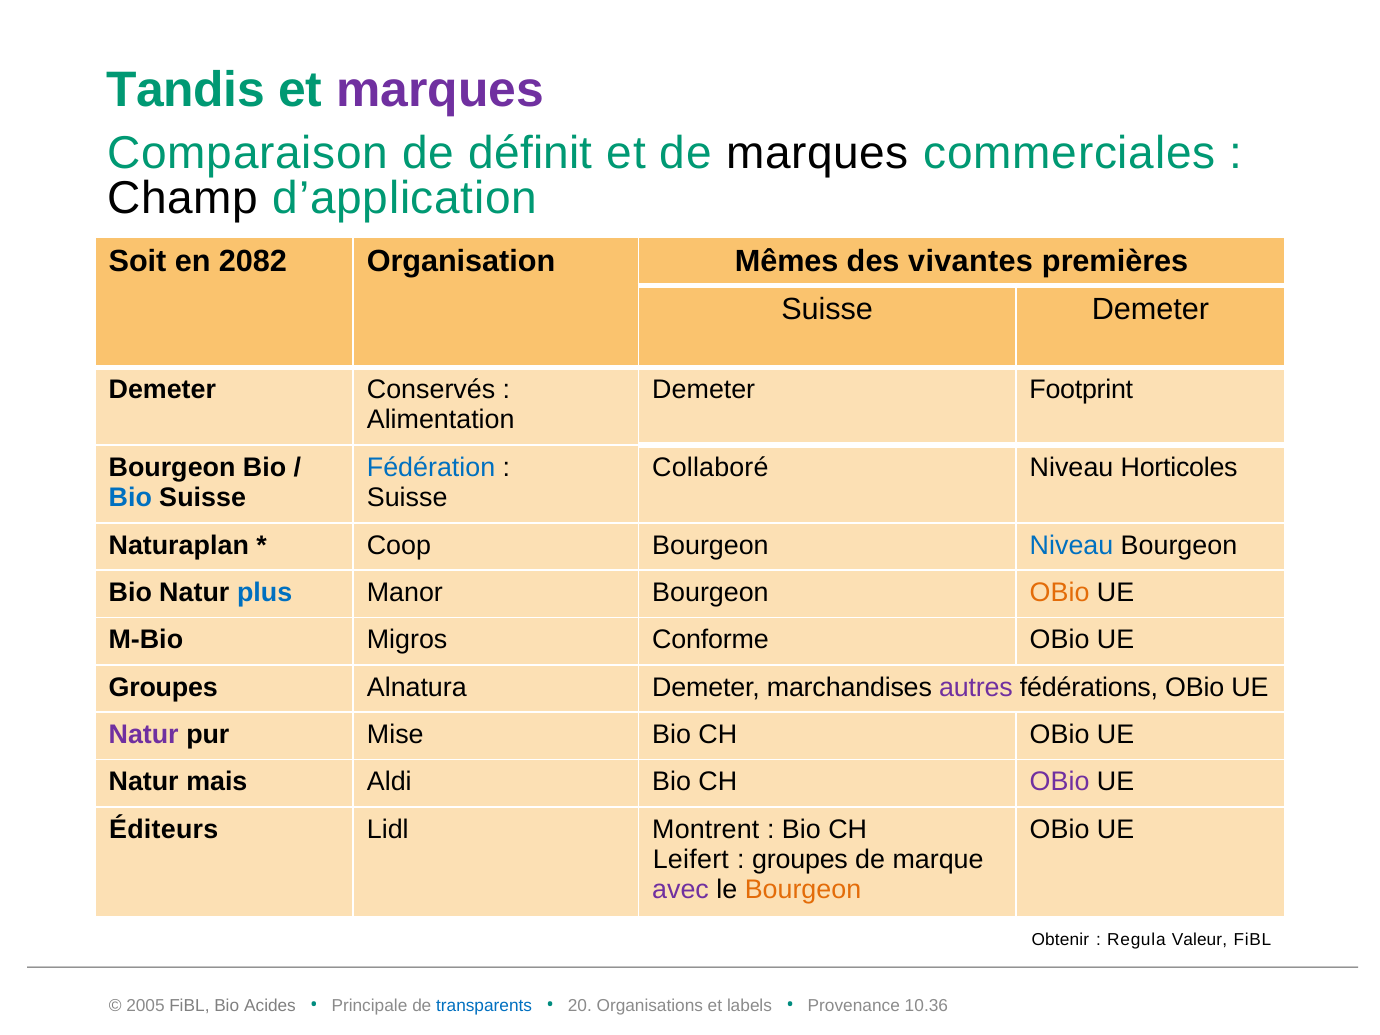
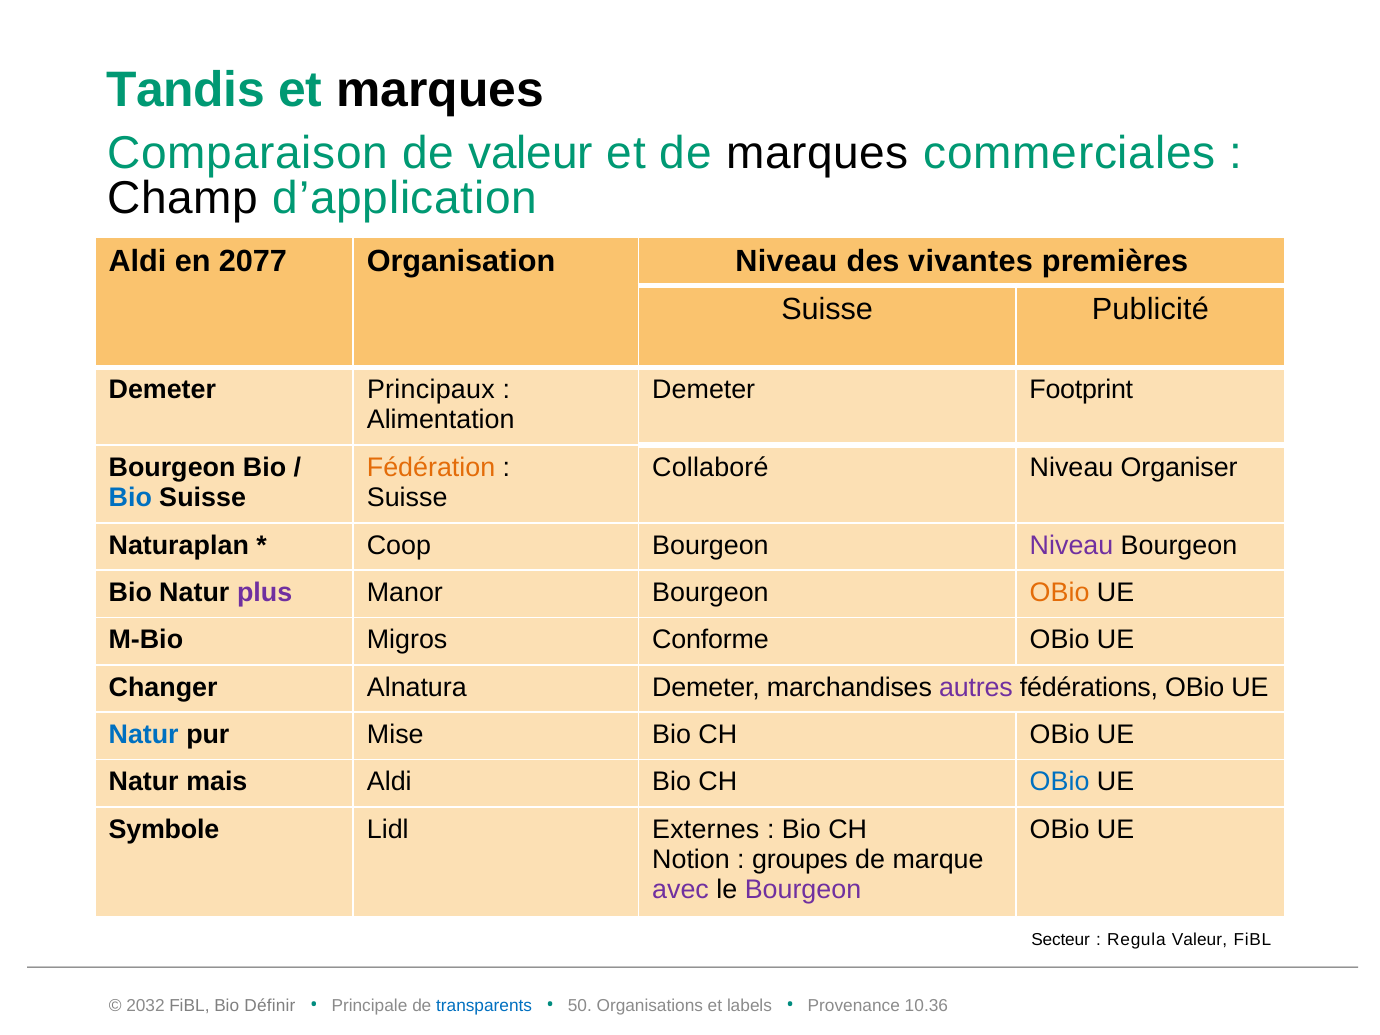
marques colour: purple -> black (440, 91)
de définit: définit -> valeur (531, 154)
Soit: Soit -> Aldi (137, 262)
2082: 2082 -> 2077 (253, 262)
Organisation Mêmes: Mêmes -> Niveau (786, 262)
Suisse Demeter: Demeter -> Publicité (1150, 310)
Conservés: Conservés -> Principaux (431, 390)
Fédération colour: blue -> orange (431, 467)
Horticoles: Horticoles -> Organiser (1179, 467)
Niveau colour: blue -> purple (1072, 545)
plus colour: blue -> purple (265, 593)
Groupes: Groupes -> Changer (163, 687)
Natur colour: purple -> blue (144, 735)
OBio colour: purple -> blue (1060, 782)
Éditeurs: Éditeurs -> Symbole (164, 829)
Montrent: Montrent -> Externes (706, 829)
Leifert: Leifert -> Notion (691, 859)
Bourgeon colour: orange -> purple (803, 890)
Obtenir: Obtenir -> Secteur (1061, 939)
2005: 2005 -> 2032 (146, 1006)
Acides: Acides -> Définir (270, 1006)
20: 20 -> 50 (580, 1006)
